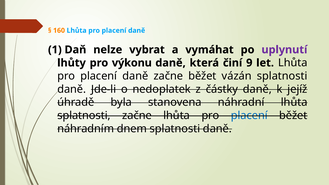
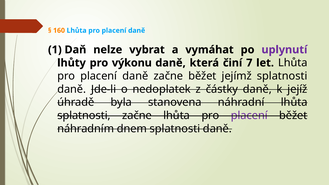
9: 9 -> 7 (249, 63)
vázán: vázán -> jejímž (237, 76)
placení colour: blue -> purple (249, 116)
